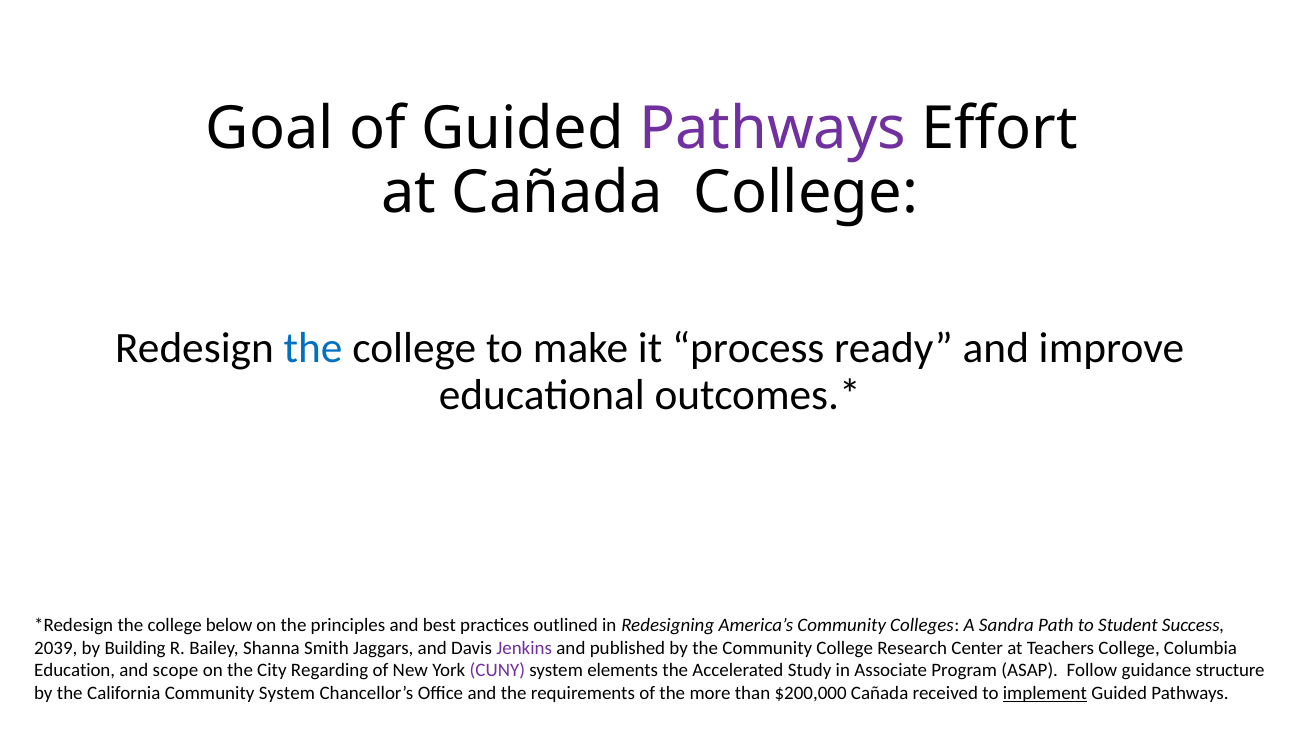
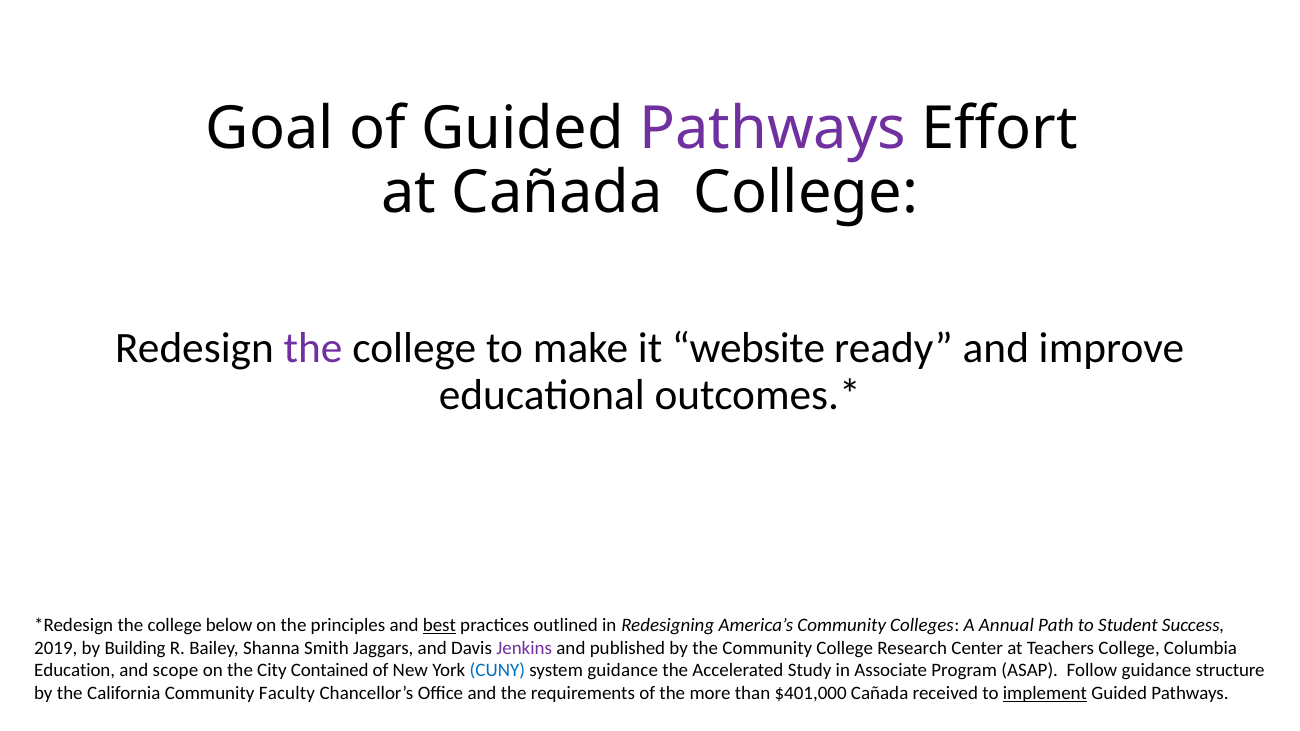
the colour: blue -> purple (313, 349)
process: process -> website (748, 349)
best underline: none -> present (439, 625)
Sandra: Sandra -> Annual (1006, 625)
2039: 2039 -> 2019 (56, 648)
Regarding: Regarding -> Contained (330, 671)
CUNY colour: purple -> blue (497, 671)
system elements: elements -> guidance (623, 671)
Community System: System -> Faculty (287, 694)
$200,000: $200,000 -> $401,000 (811, 694)
